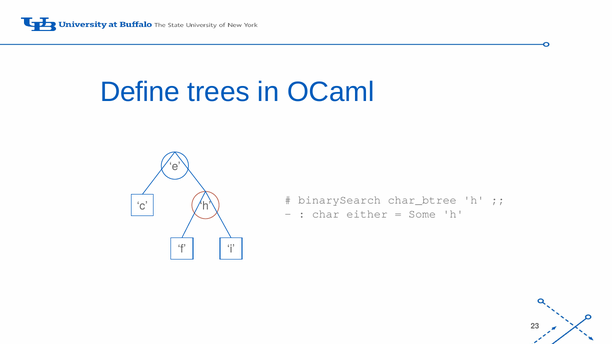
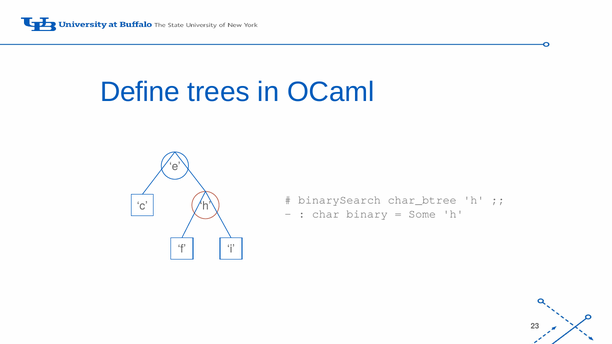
either: either -> binary (367, 214)
